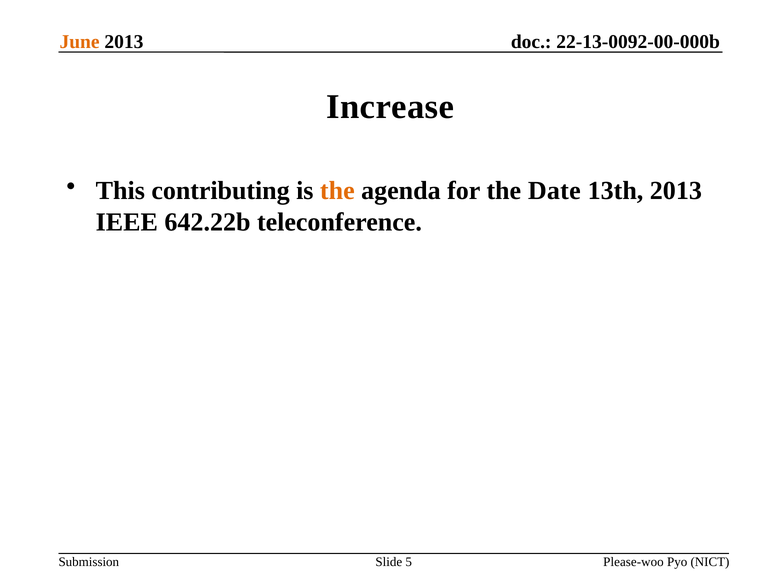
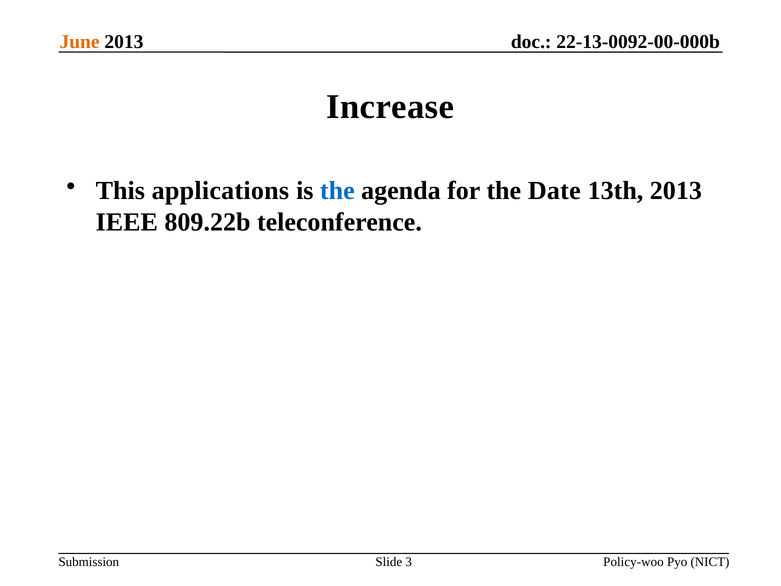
contributing: contributing -> applications (220, 191)
the colour: orange -> blue (337, 191)
642.22b: 642.22b -> 809.22b (208, 222)
5: 5 -> 3 (409, 562)
Please-woo: Please-woo -> Policy-woo (633, 562)
